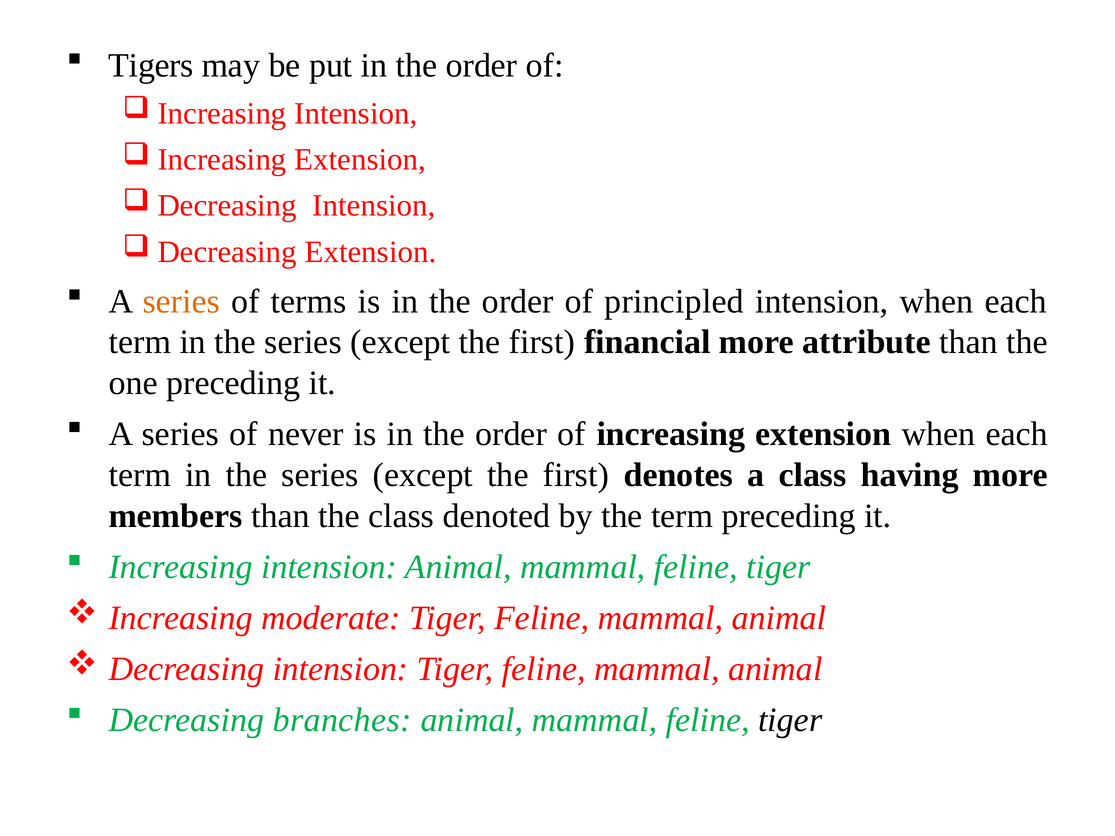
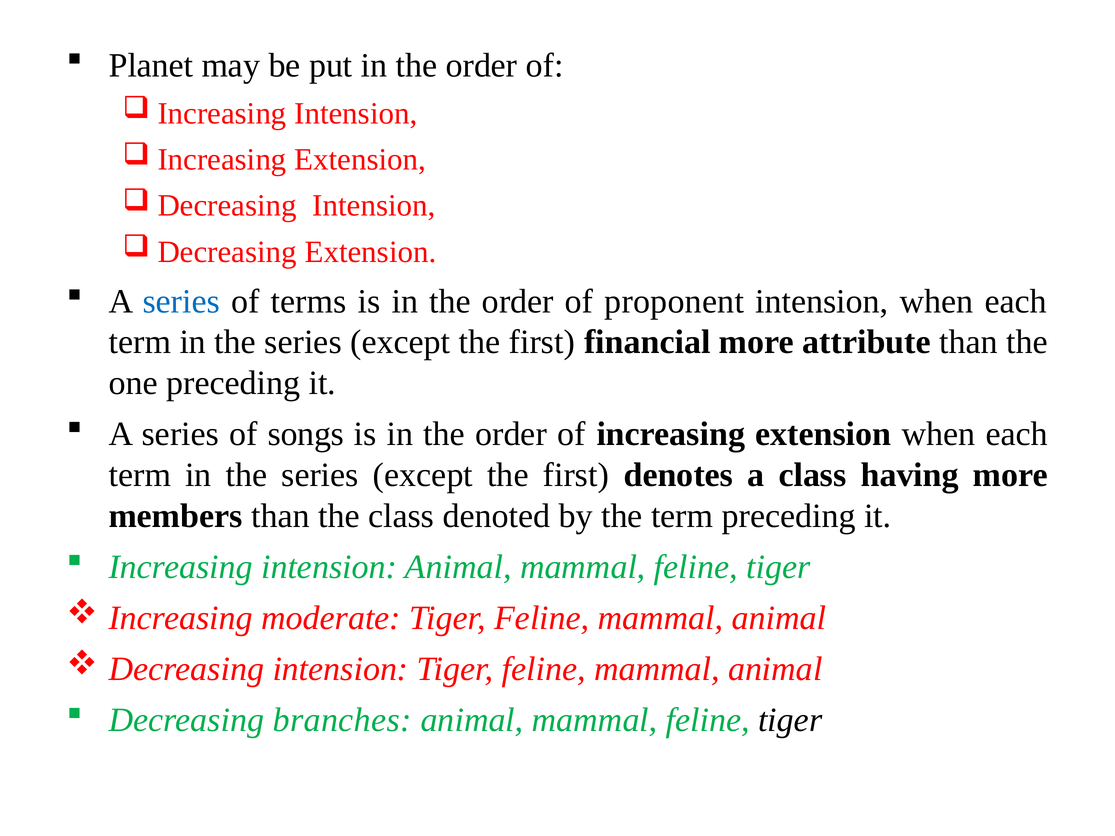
Tigers: Tigers -> Planet (151, 66)
series colour: orange -> blue (181, 301)
principled: principled -> proponent (674, 301)
never: never -> songs (306, 434)
